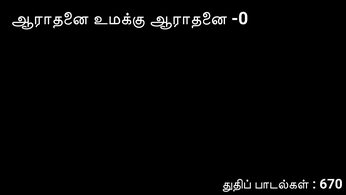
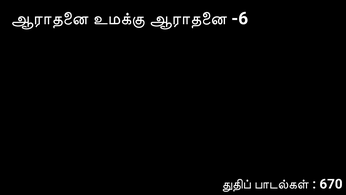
-0: -0 -> -6 (240, 19)
